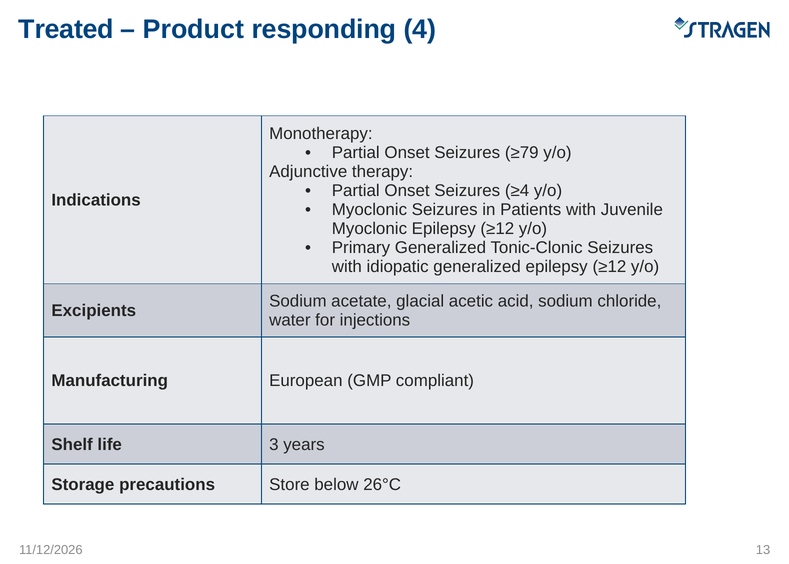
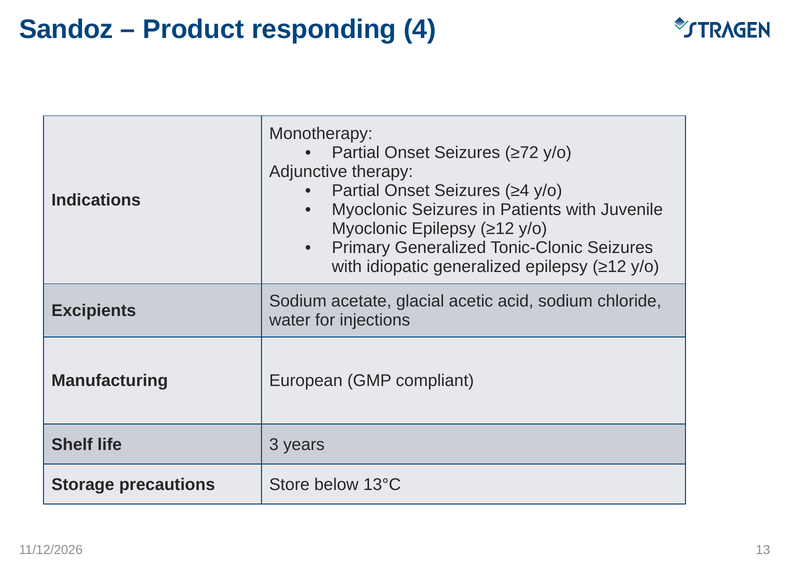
Treated: Treated -> Sandoz (66, 29)
≥79: ≥79 -> ≥72 (522, 152)
26°C: 26°C -> 13°C (382, 484)
